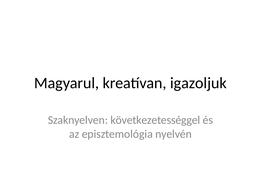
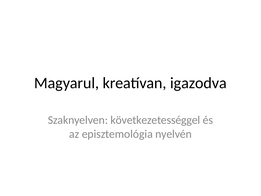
igazoljuk: igazoljuk -> igazodva (198, 83)
